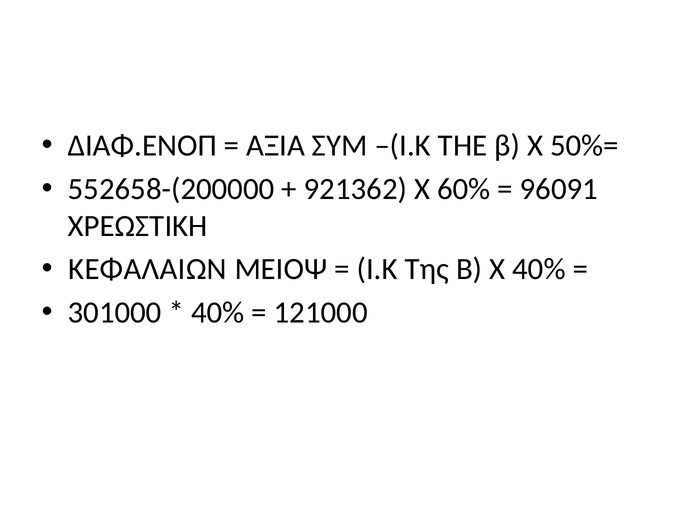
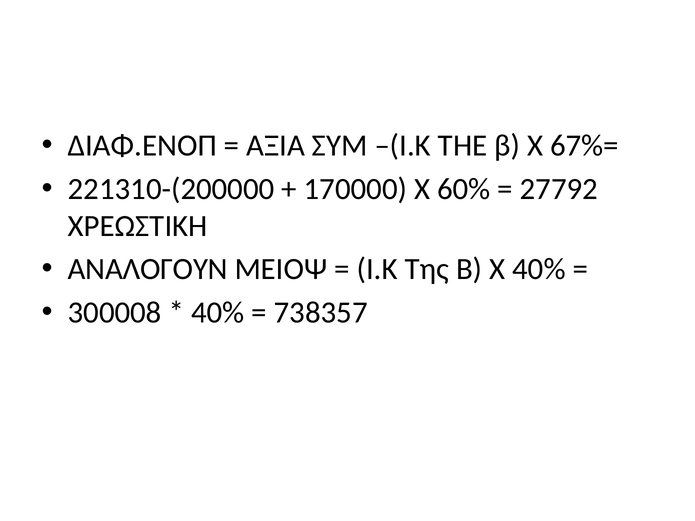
50%=: 50%= -> 67%= (585, 146)
552658-(200000: 552658-(200000 -> 221310-(200000 (171, 189)
921362: 921362 -> 170000 (355, 189)
96091: 96091 -> 27792 (559, 189)
ΚΕΦΑΛΑΙΩΝ: ΚΕΦΑΛΑΙΩΝ -> ΑΝΑΛΟΓΟΥΝ (148, 269)
301000: 301000 -> 300008 (115, 313)
121000: 121000 -> 738357 (321, 313)
